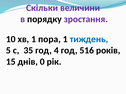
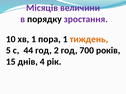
Скільки: Скільки -> Місяців (42, 8)
тиждень colour: blue -> orange (89, 39)
35: 35 -> 44 (28, 51)
4: 4 -> 2 (56, 51)
516: 516 -> 700 (87, 51)
0: 0 -> 4 (42, 62)
